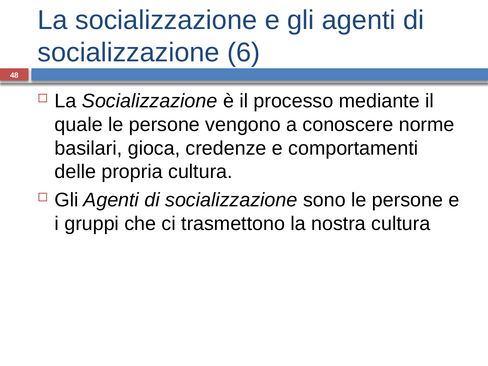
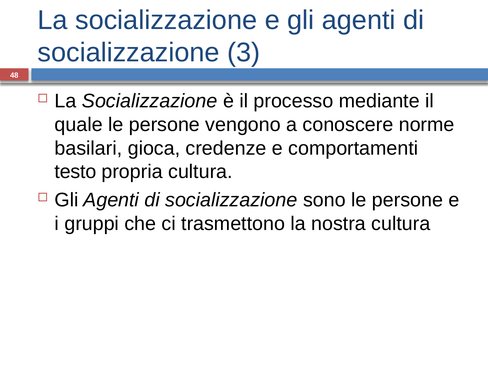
6: 6 -> 3 (244, 53)
delle: delle -> testo (75, 172)
